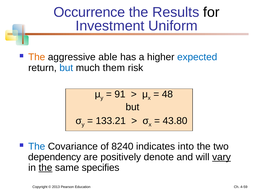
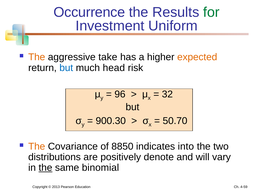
for colour: black -> green (211, 12)
able: able -> take (108, 57)
expected colour: blue -> orange (197, 57)
them: them -> head (114, 68)
91: 91 -> 96 (120, 94)
48: 48 -> 32 (167, 94)
133.21: 133.21 -> 900.30 (111, 121)
43.80: 43.80 -> 50.70 (175, 121)
The colour: blue -> orange (37, 147)
8240: 8240 -> 8850 (122, 147)
dependency: dependency -> distributions (54, 157)
vary underline: present -> none (222, 157)
specifies: specifies -> binomial (100, 168)
